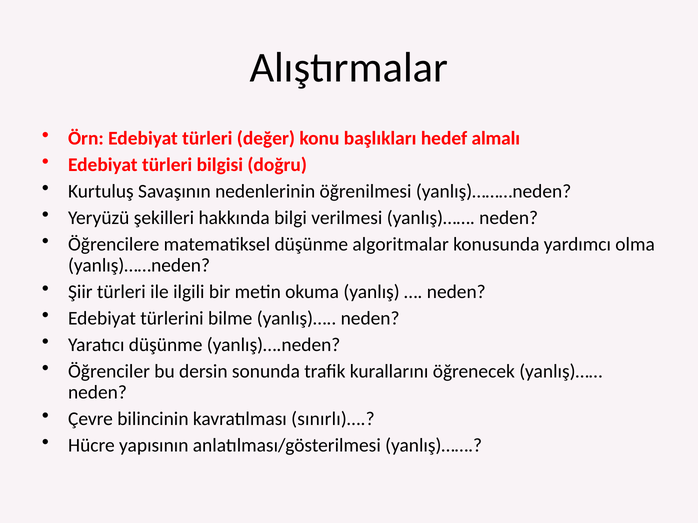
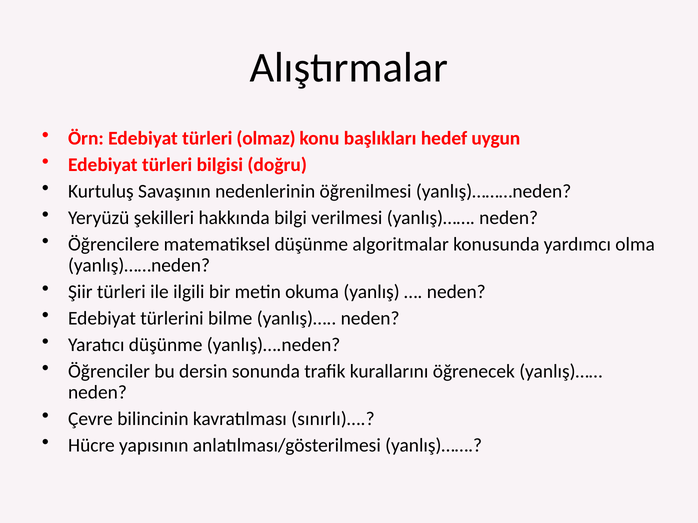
değer: değer -> olmaz (266, 139)
almalı: almalı -> uygun (496, 139)
